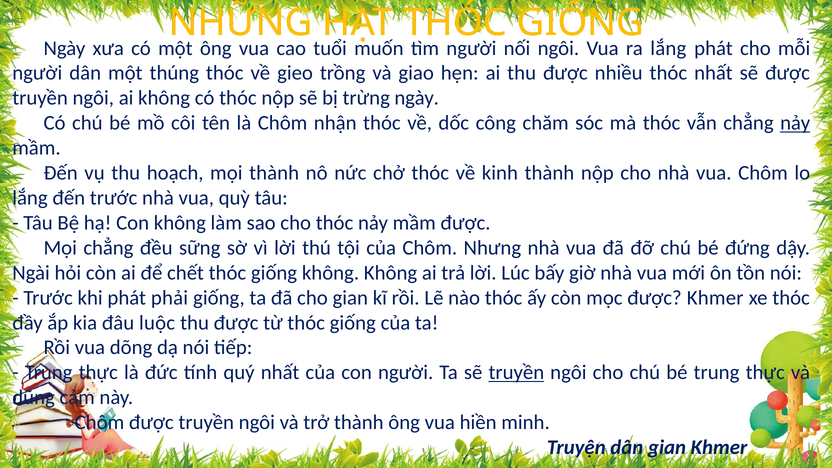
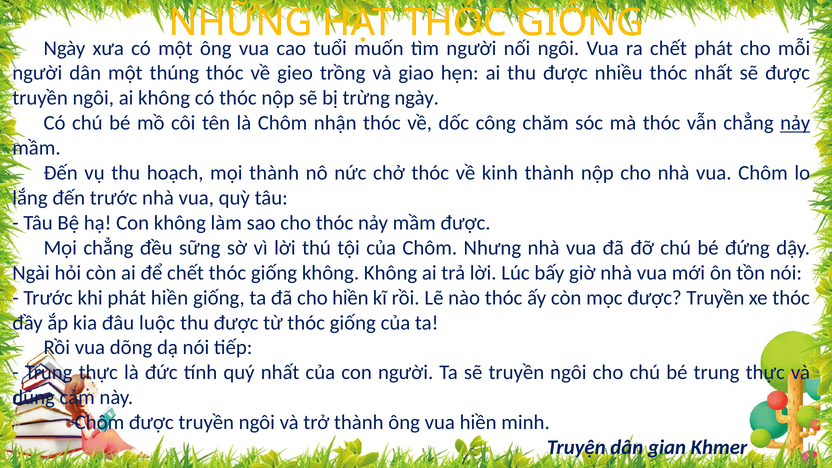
lắng: lắng -> chết (668, 48)
phát phải: phải -> hiền (170, 298)
cho gian: gian -> hiền (350, 298)
mọc được Khmer: Khmer -> Truyền (715, 298)
truyền underline: present -> none (516, 373)
